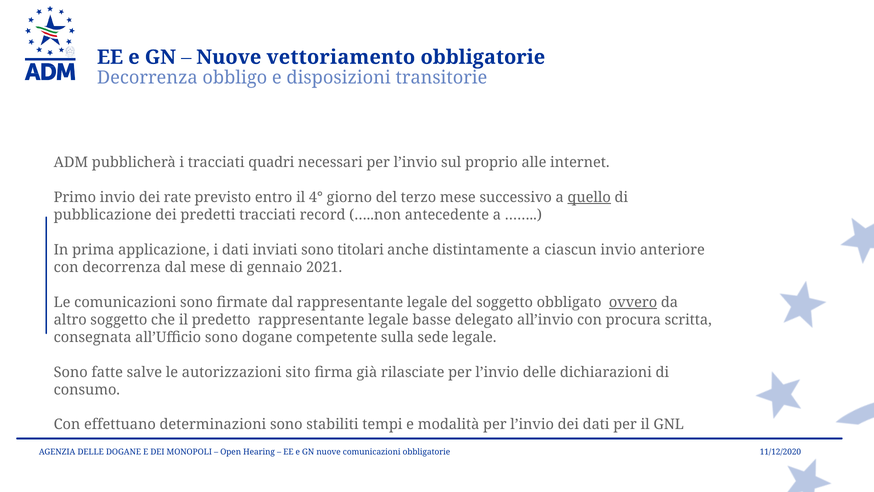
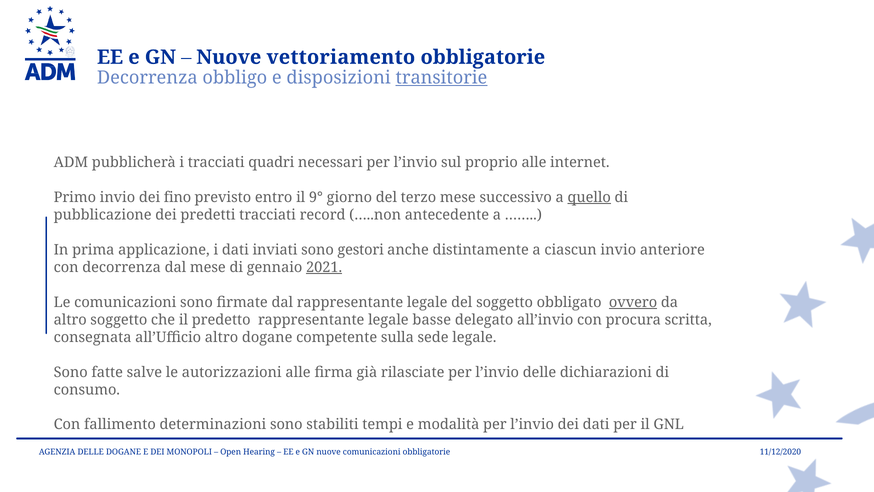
transitorie underline: none -> present (441, 78)
rate: rate -> fino (177, 197)
4°: 4° -> 9° (316, 197)
titolari: titolari -> gestori (361, 250)
2021 underline: none -> present (324, 267)
all’Ufficio sono: sono -> altro (222, 337)
autorizzazioni sito: sito -> alle (298, 372)
effettuano: effettuano -> fallimento (120, 424)
